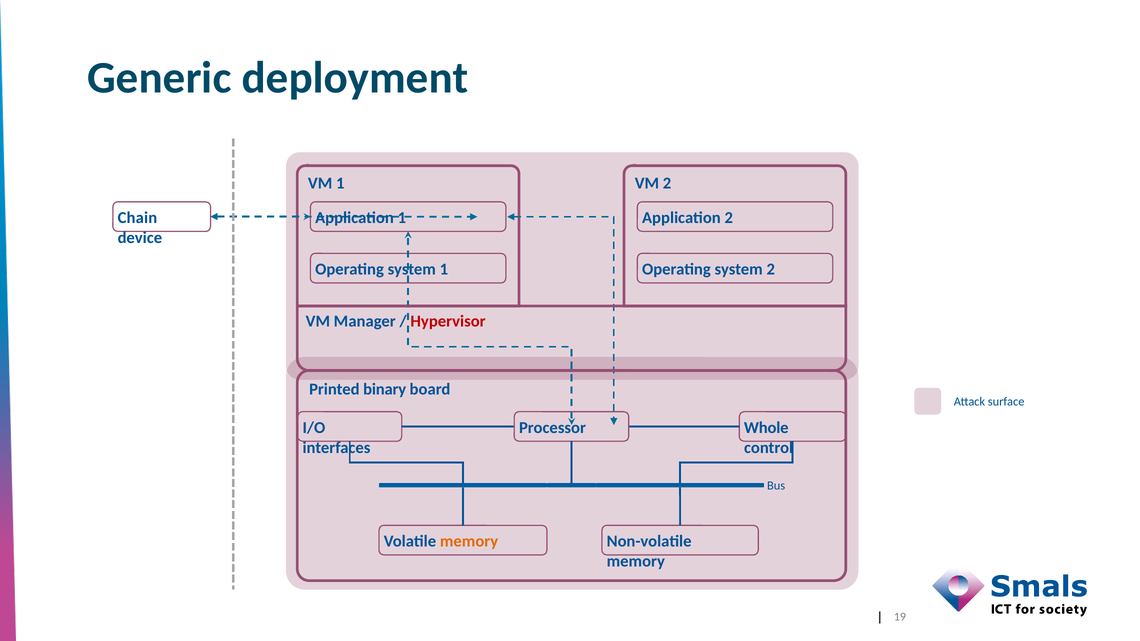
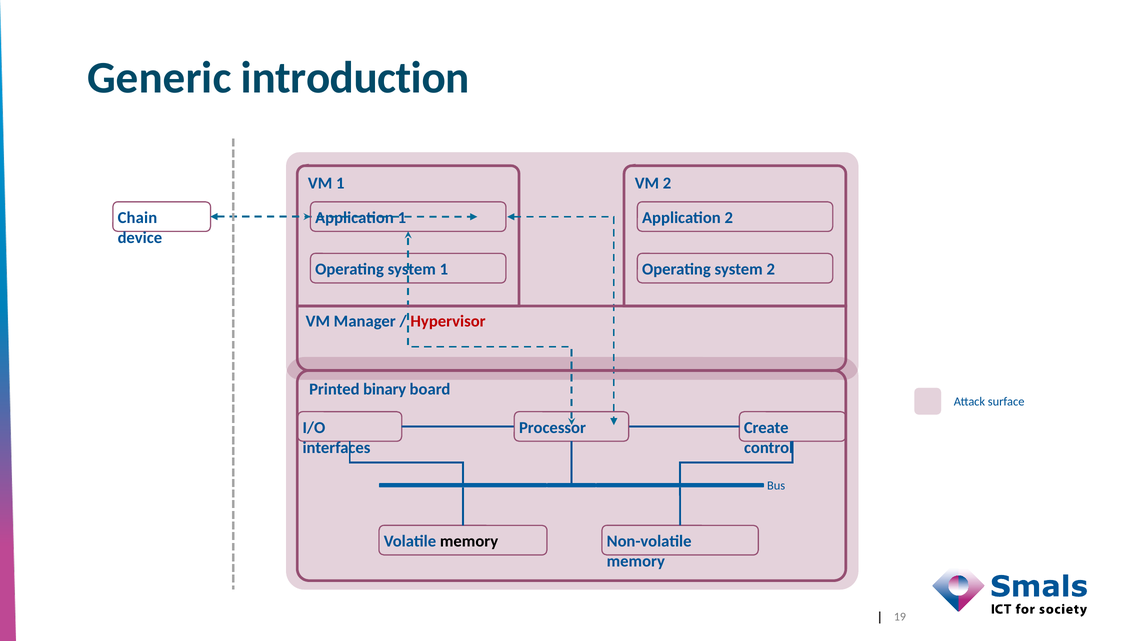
deployment: deployment -> introduction (355, 78)
Whole: Whole -> Create (766, 428)
memory colour: orange -> black (469, 541)
